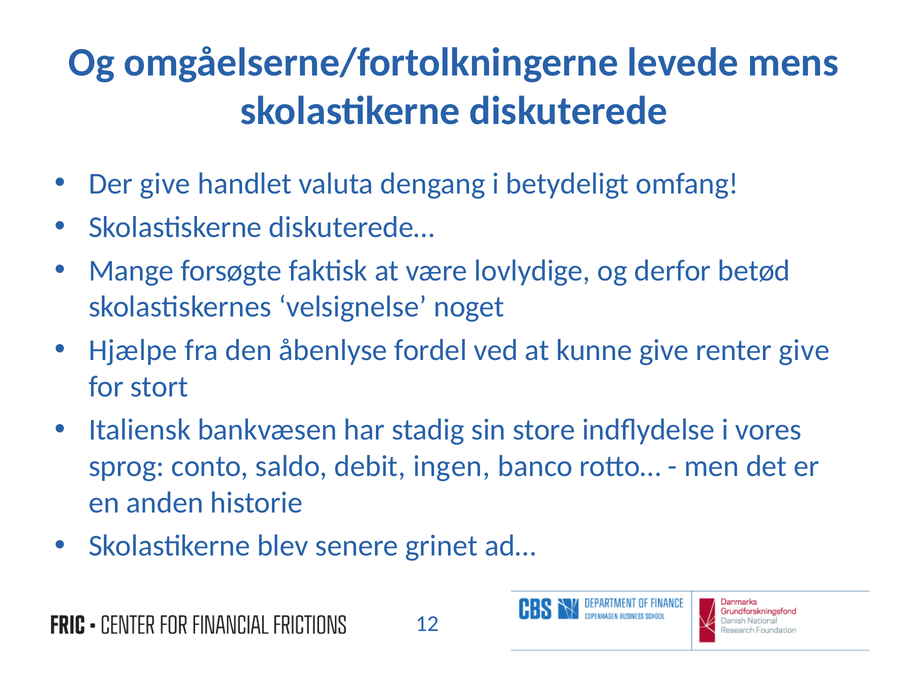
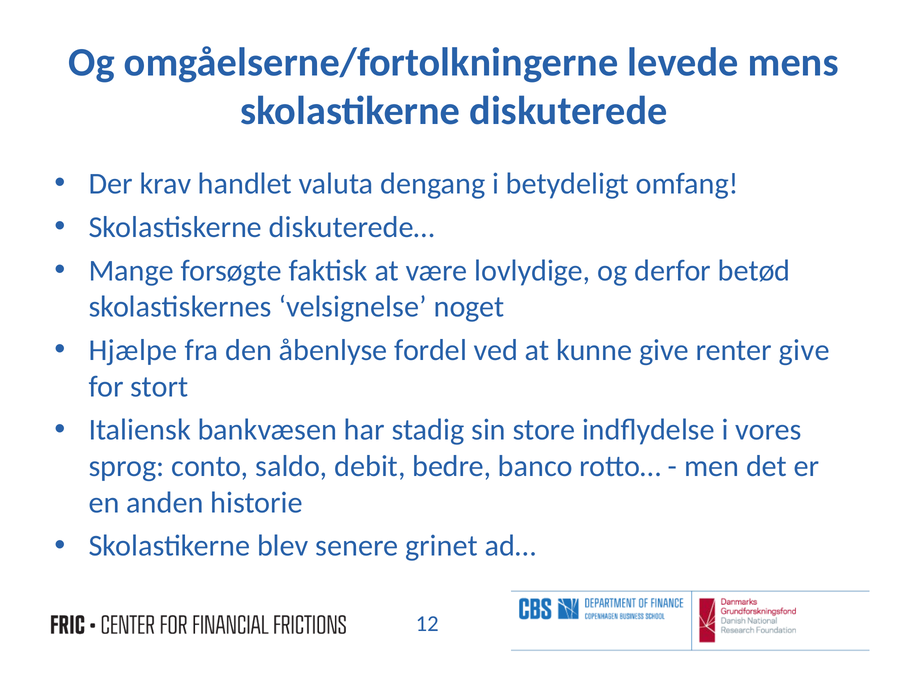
Der give: give -> krav (165, 184)
ingen: ingen -> bedre (452, 466)
